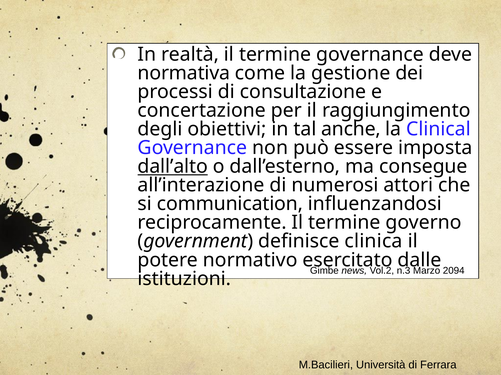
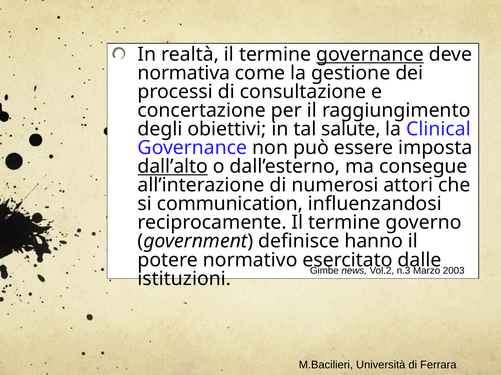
governance underline: none -> present (370, 55)
anche: anche -> salute (351, 129)
clinica: clinica -> hanno (374, 242)
2094: 2094 -> 2003 (454, 271)
